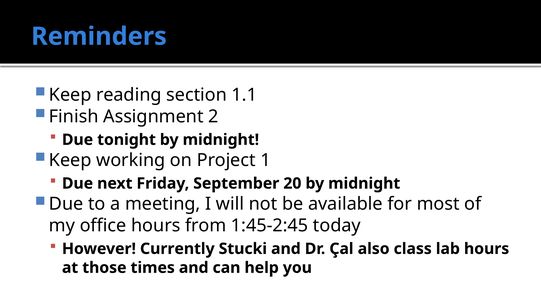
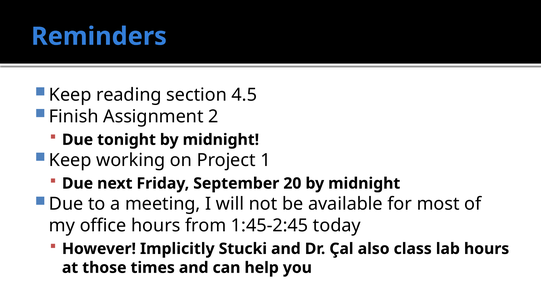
1.1: 1.1 -> 4.5 (244, 95)
Currently: Currently -> Implicitly (177, 249)
